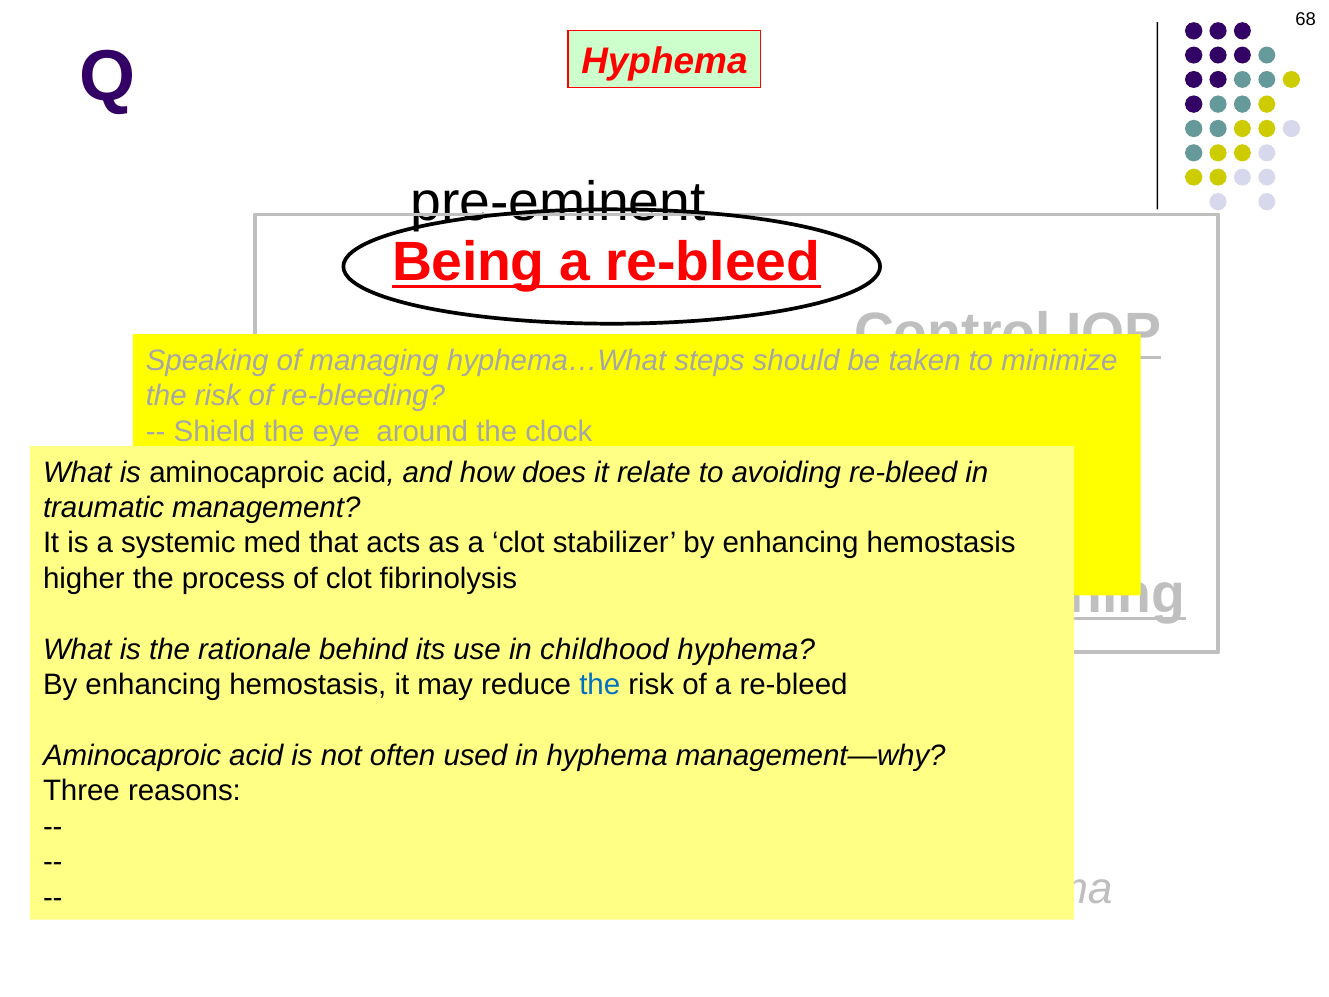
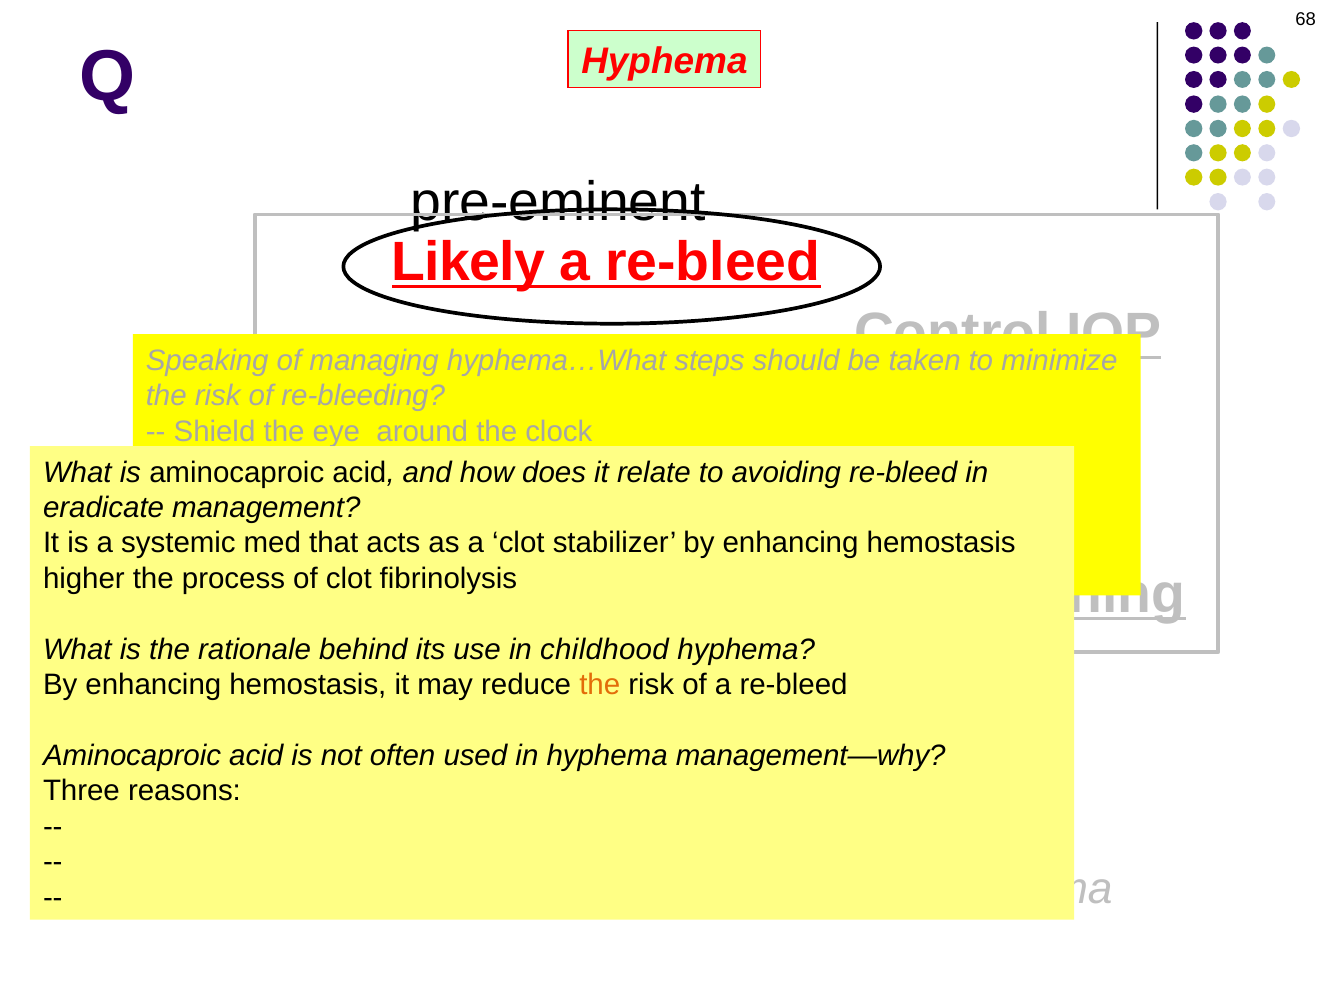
Being: Being -> Likely (468, 262)
traumatic: traumatic -> eradicate (104, 508)
the colour: blue -> orange (600, 685)
